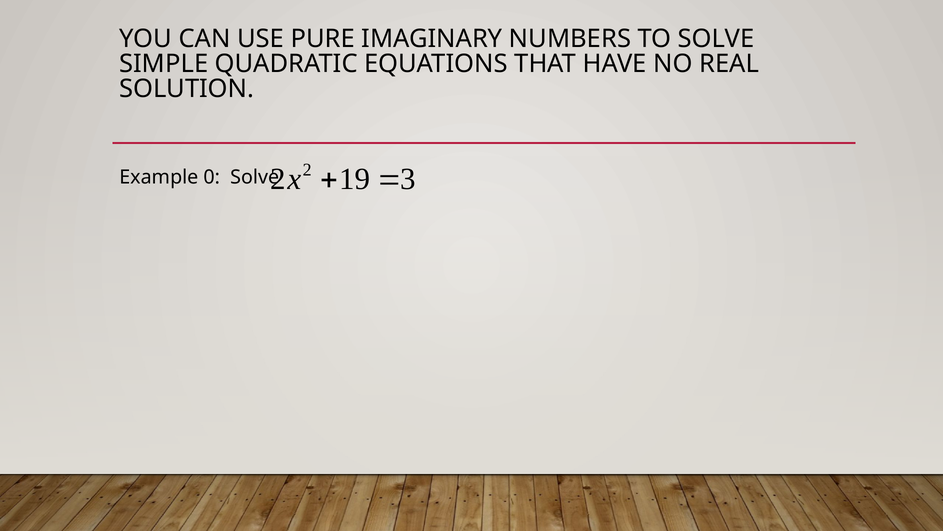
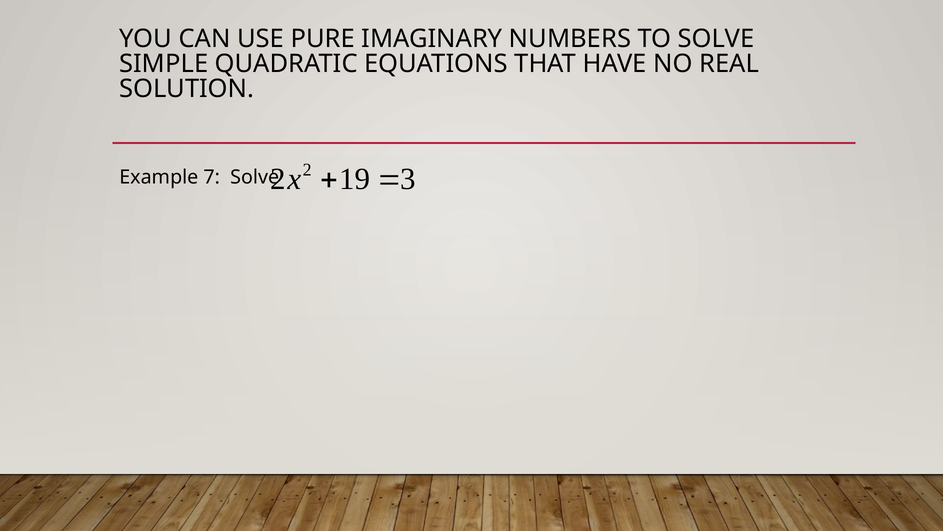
0: 0 -> 7 (212, 177)
